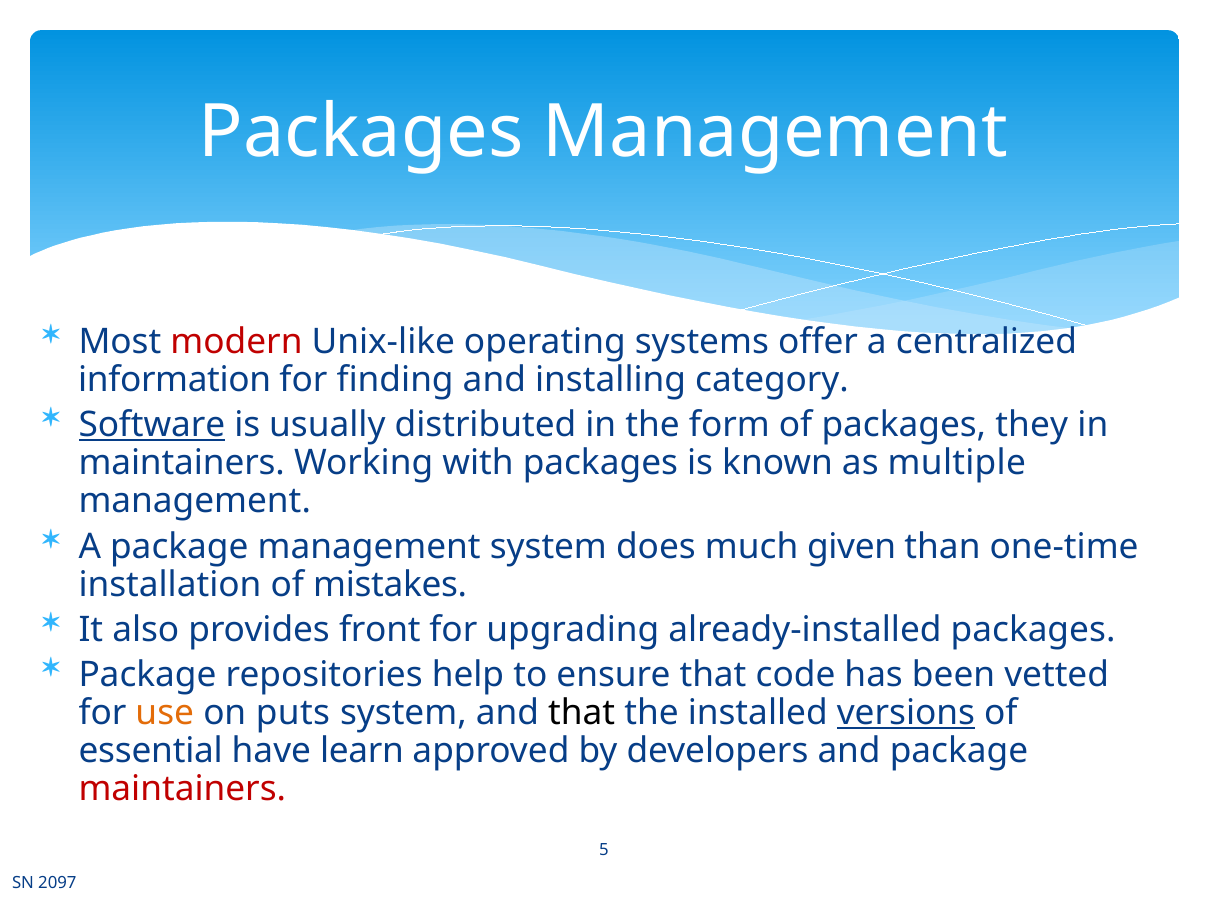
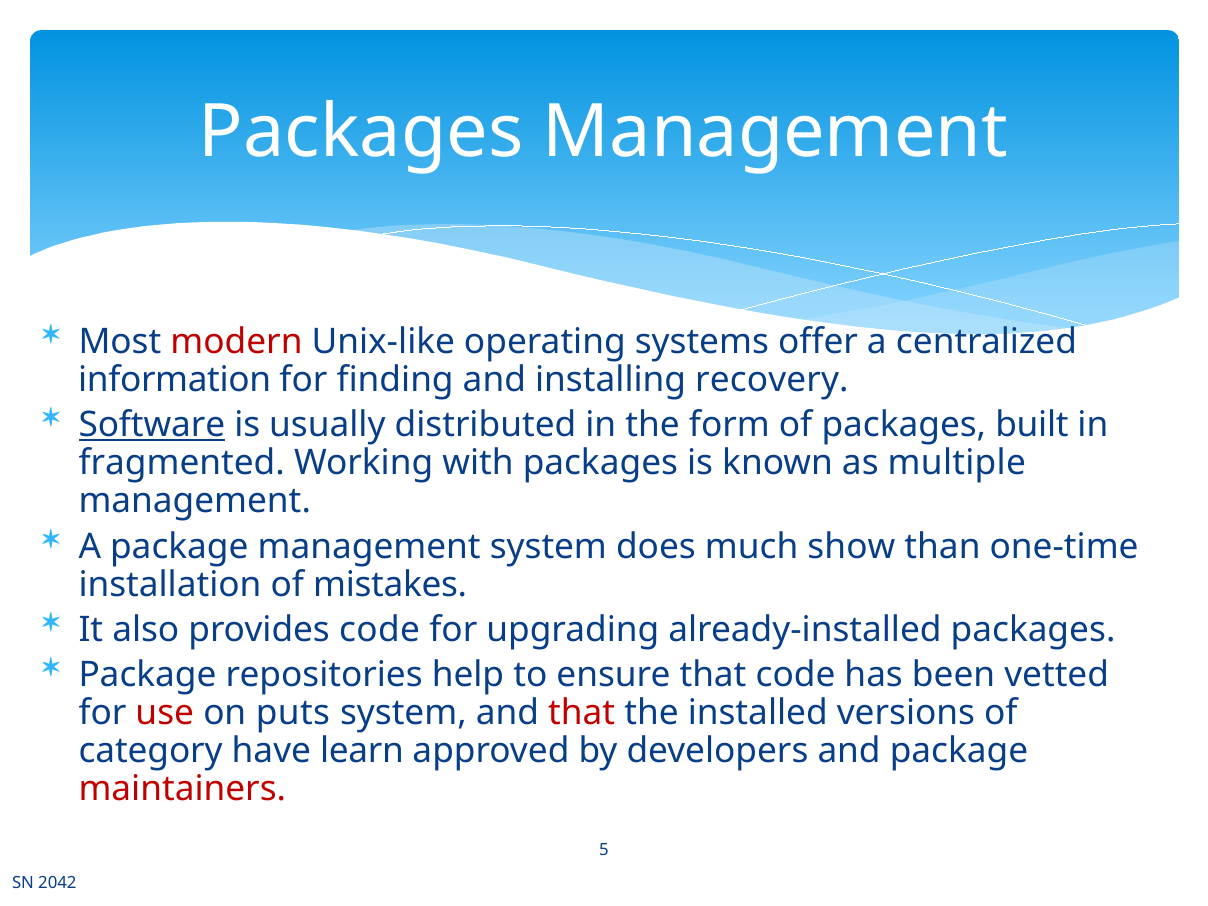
category: category -> recovery (772, 380)
they: they -> built (1032, 425)
maintainers: maintainers -> fragmented (182, 463)
given: given -> show (851, 546)
provides front: front -> code (380, 630)
use colour: orange -> red (165, 713)
that colour: black -> red (582, 713)
versions underline: present -> none (906, 713)
essential: essential -> category (151, 751)
2097: 2097 -> 2042 (57, 883)
